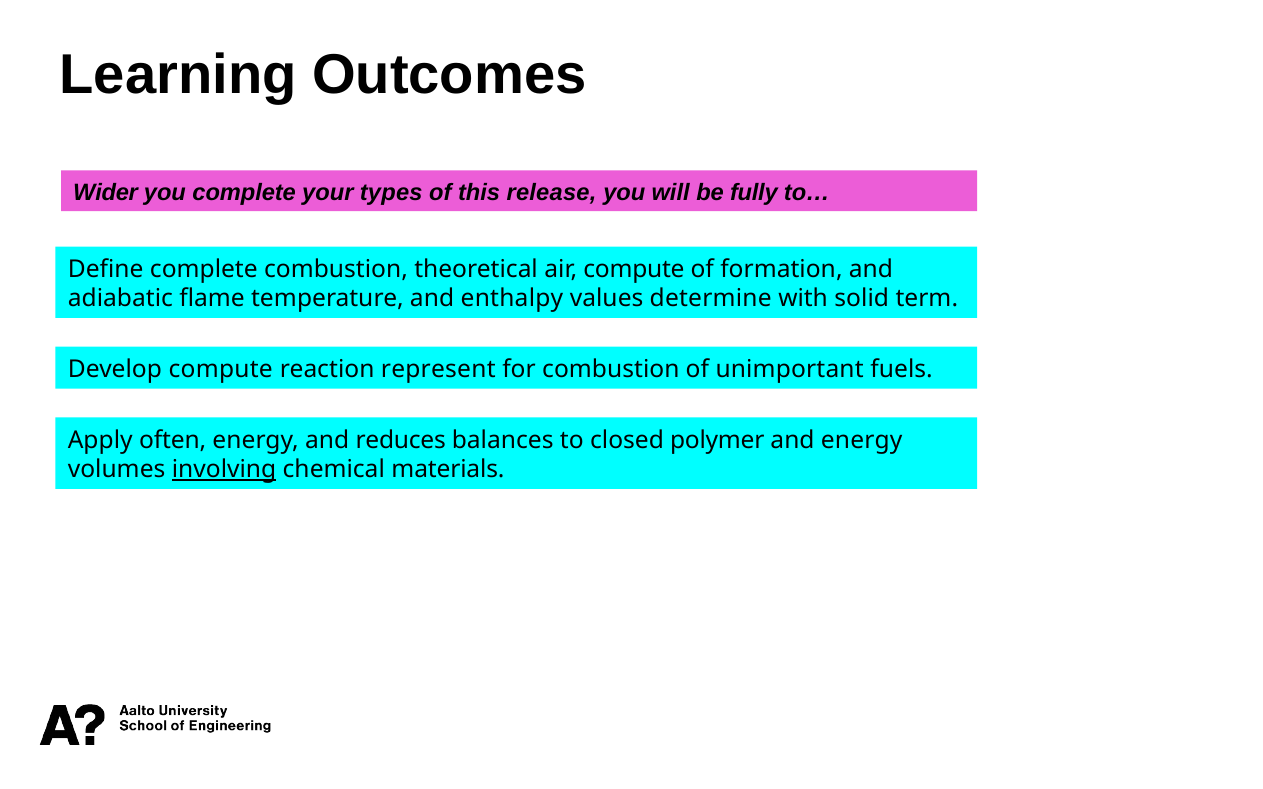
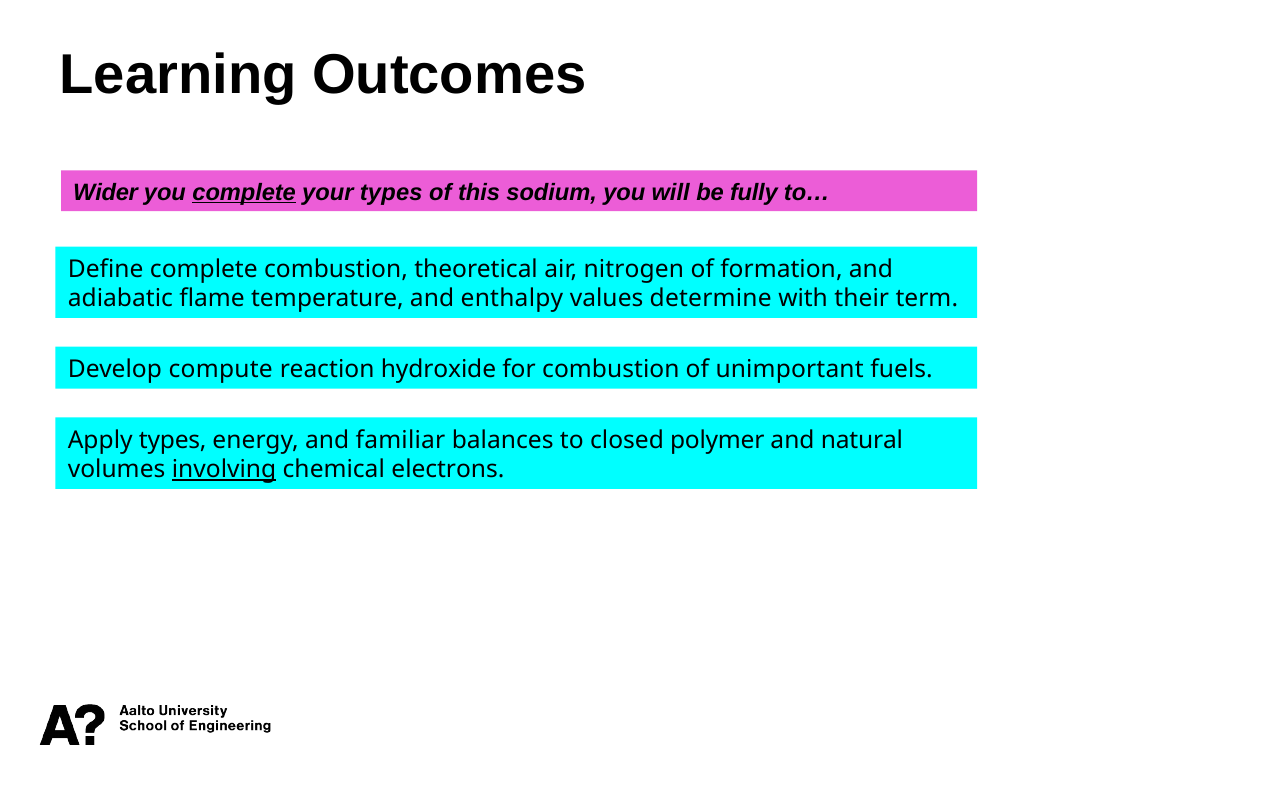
complete underline: none -> present (244, 193)
release: release -> sodium (552, 193)
air compute: compute -> nitrogen (634, 269)
solid: solid -> their (862, 299)
represent: represent -> hydroxide (438, 370)
Apply often: often -> types (173, 440)
reduces: reduces -> familiar (400, 440)
and energy: energy -> natural (862, 440)
materials: materials -> electrons (448, 470)
